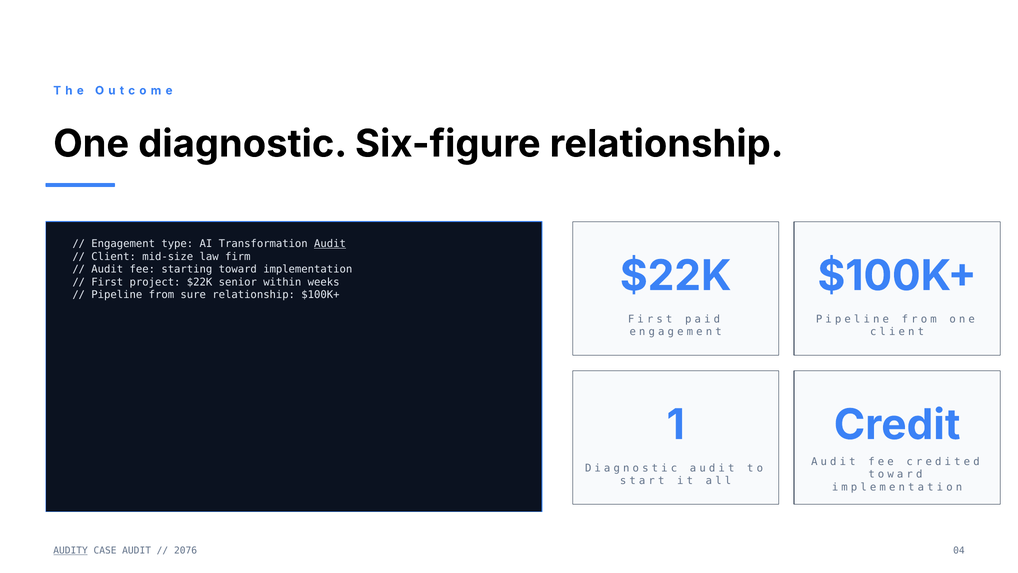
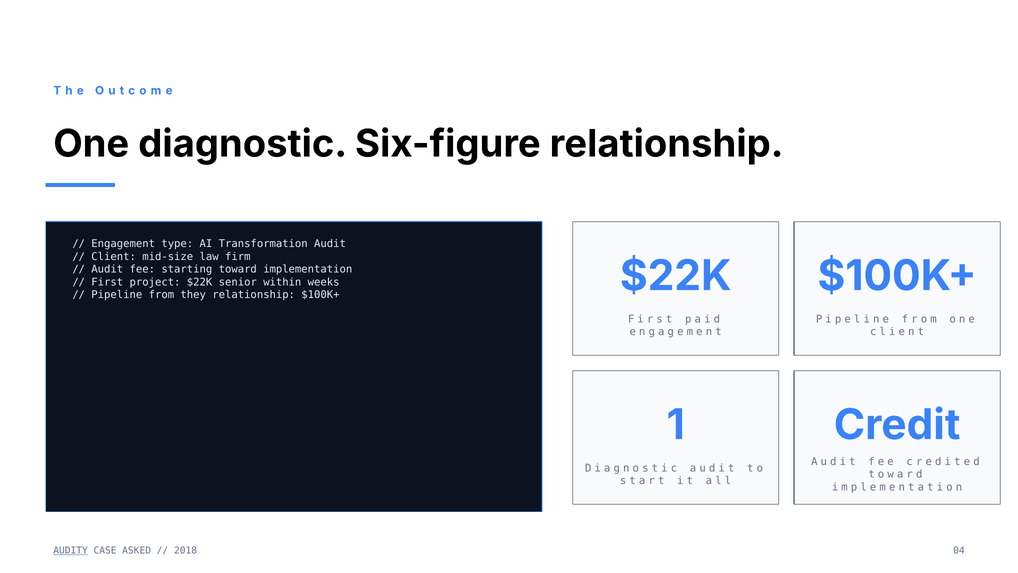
Audit underline: present -> none (330, 244)
sure: sure -> they (193, 295)
CASE AUDIT: AUDIT -> ASKED (137, 550)
2076: 2076 -> 2018 (186, 550)
